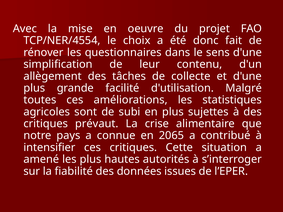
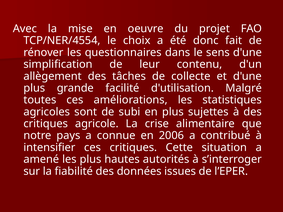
prévaut: prévaut -> agricole (97, 124)
2065: 2065 -> 2006 (171, 136)
